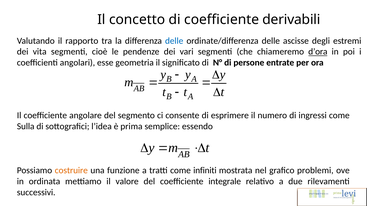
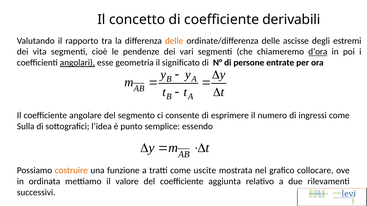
delle colour: blue -> orange (174, 41)
angolari underline: none -> present (77, 63)
prima: prima -> punto (131, 127)
infiniti: infiniti -> uscite (205, 171)
problemi: problemi -> collocare (315, 171)
integrale: integrale -> aggiunta (225, 182)
